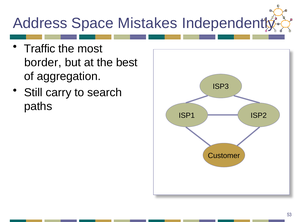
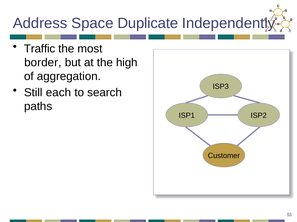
Mistakes: Mistakes -> Duplicate (148, 23)
best: best -> high (127, 63)
carry: carry -> each (59, 93)
